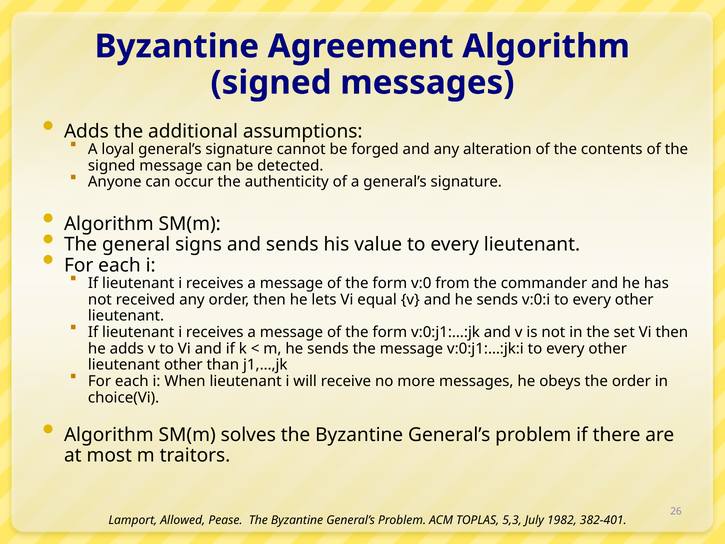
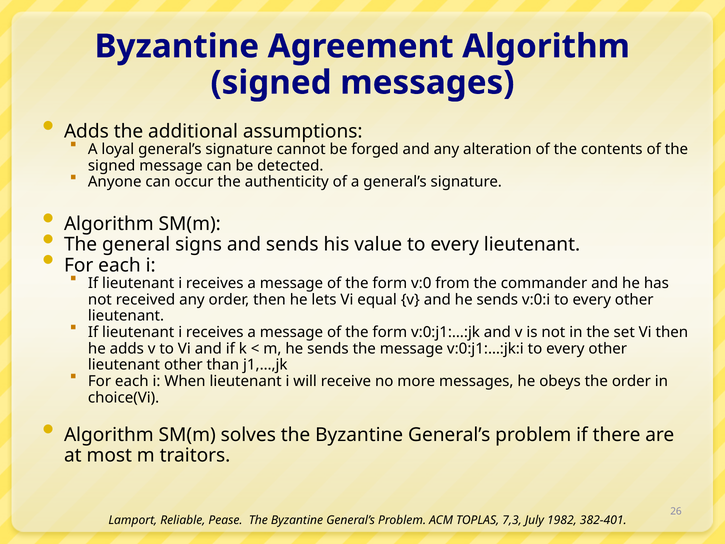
Allowed: Allowed -> Reliable (183, 520)
5,3: 5,3 -> 7,3 (512, 520)
